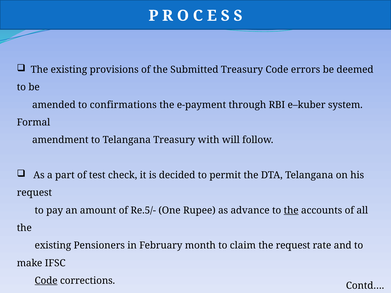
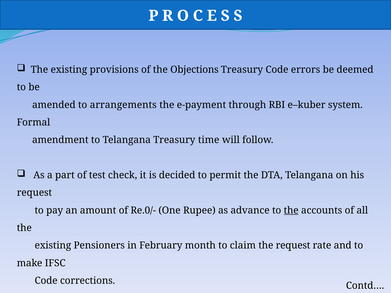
Submitted: Submitted -> Objections (194, 70)
confirmations: confirmations -> arrangements (123, 105)
with: with -> time (209, 140)
Re.5/-: Re.5/- -> Re.0/- (143, 210)
Code underline: present -> none (46, 281)
